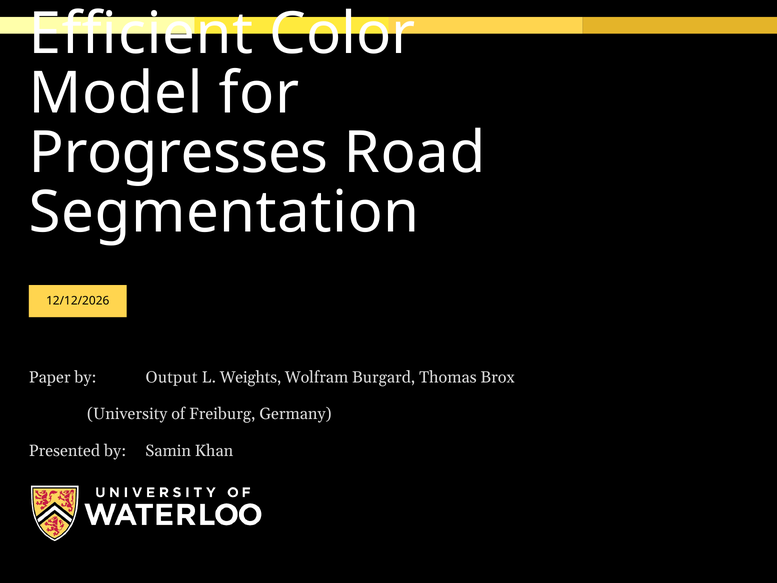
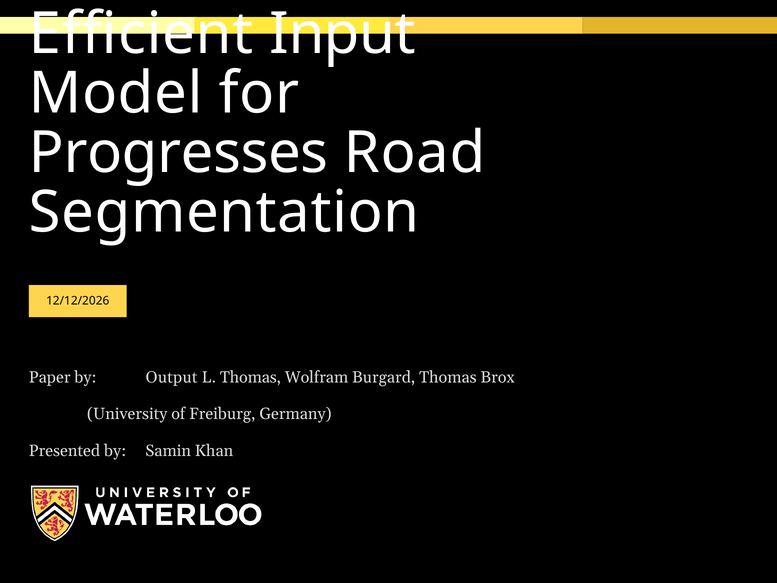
Color: Color -> Input (343, 34)
L Weights: Weights -> Thomas (251, 377)
